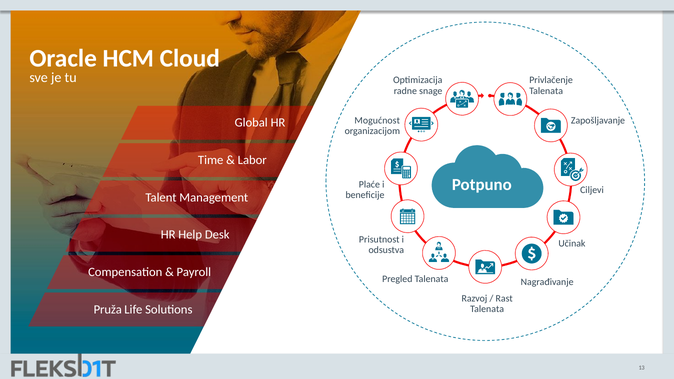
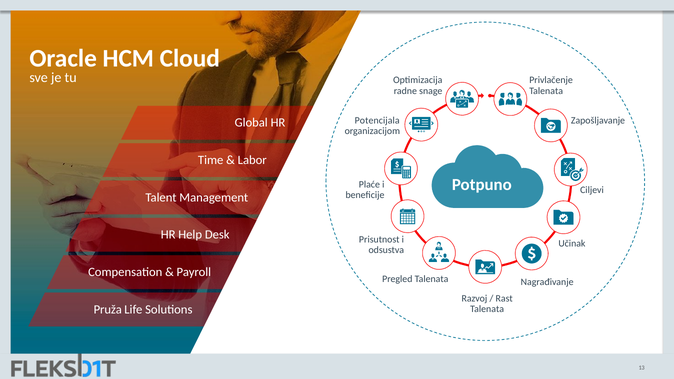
Mogućnost: Mogućnost -> Potencijala (377, 120)
